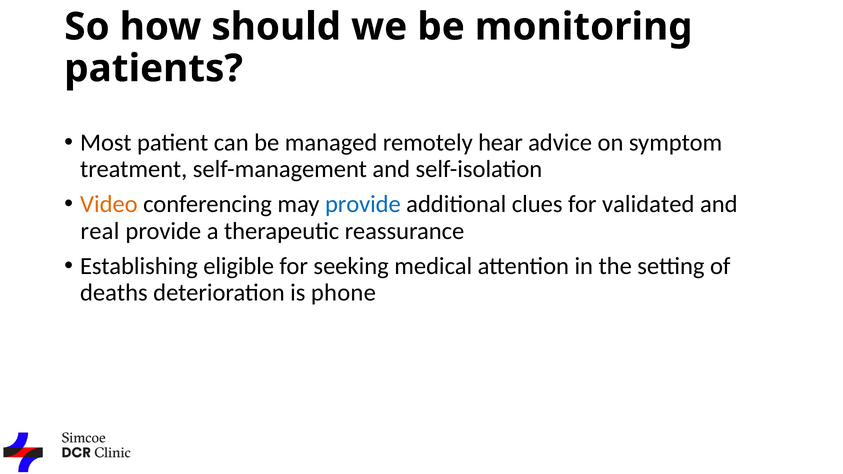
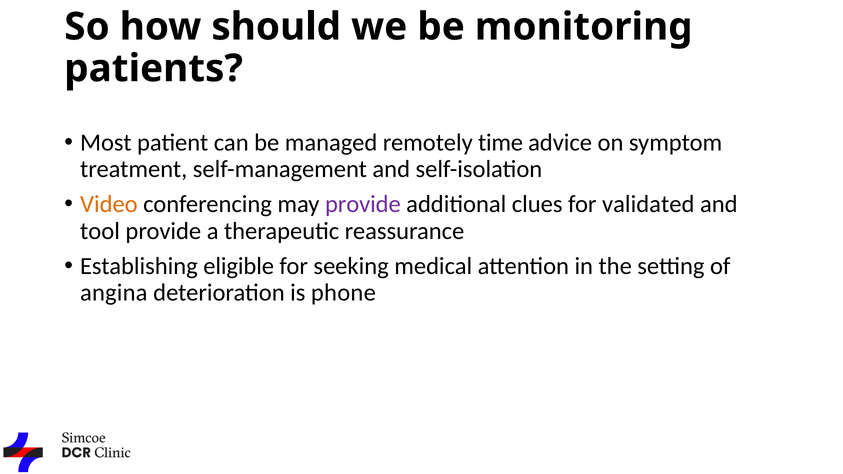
hear: hear -> time (501, 143)
provide colour: blue -> purple (363, 204)
real: real -> tool (100, 231)
deaths: deaths -> angina (114, 293)
